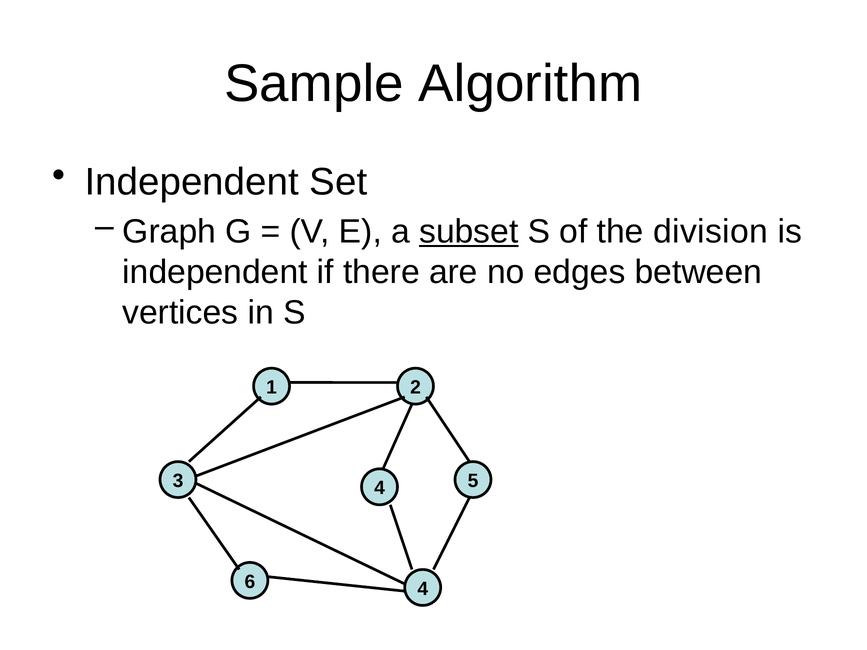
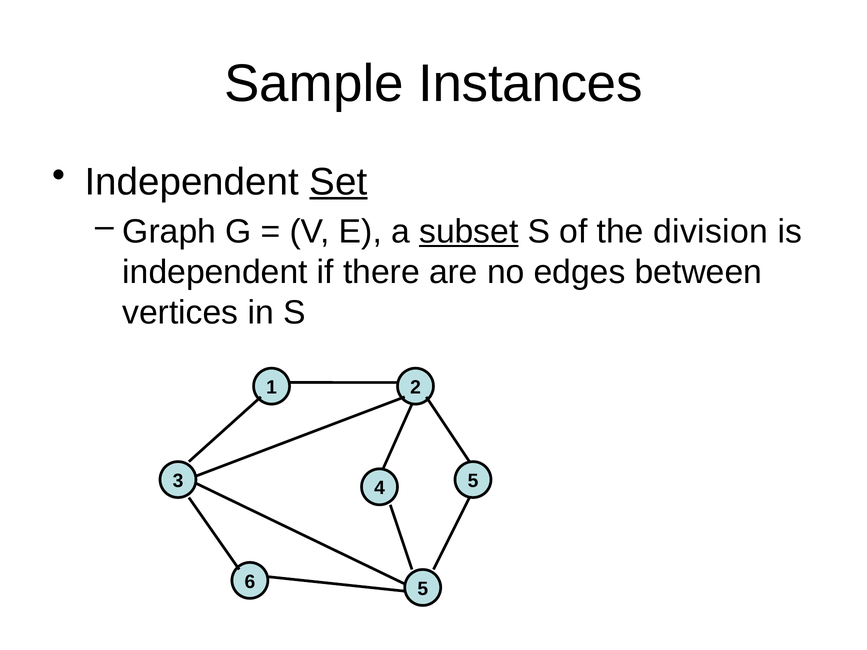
Algorithm: Algorithm -> Instances (530, 84)
Set underline: none -> present (338, 182)
6 4: 4 -> 5 (423, 589)
